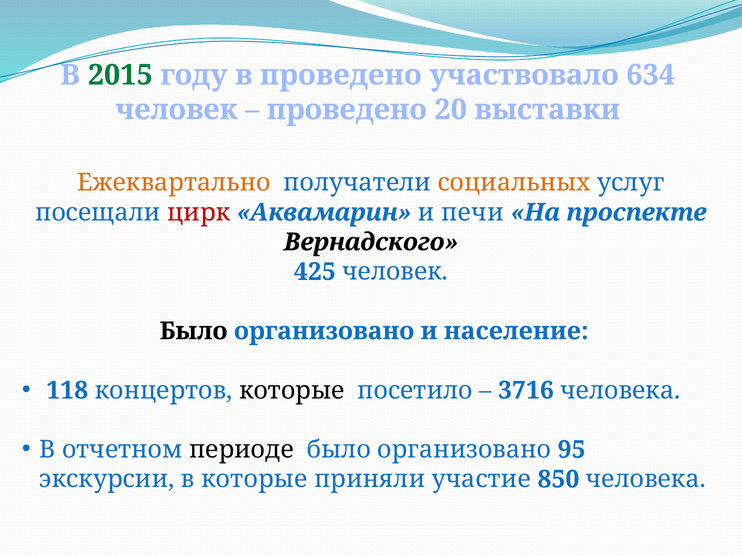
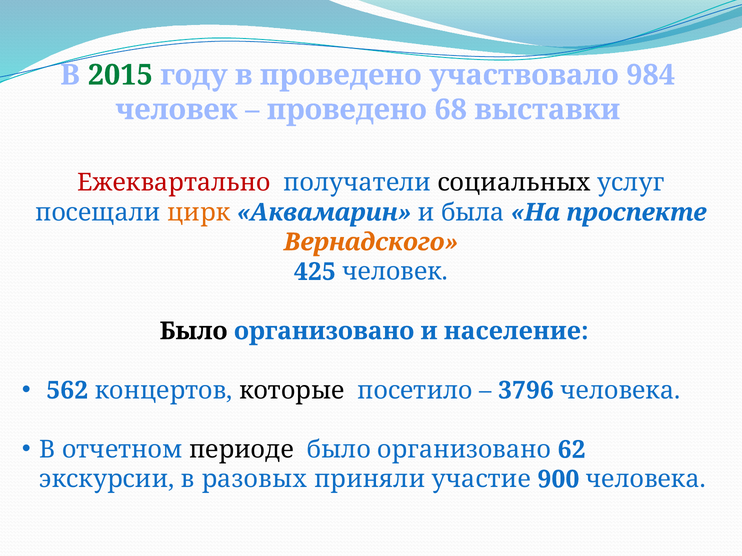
634: 634 -> 984 (651, 75)
20: 20 -> 68 (451, 110)
Ежеквартально colour: orange -> red (174, 183)
социальных colour: orange -> black (514, 183)
цирк colour: red -> orange (199, 213)
печи: печи -> была (473, 213)
Вернадского colour: black -> orange (371, 242)
118: 118 -> 562 (67, 391)
3716: 3716 -> 3796 (526, 391)
95: 95 -> 62 (572, 450)
в которые: которые -> разовых (254, 480)
850: 850 -> 900 (558, 480)
